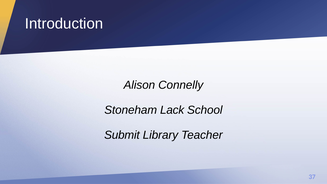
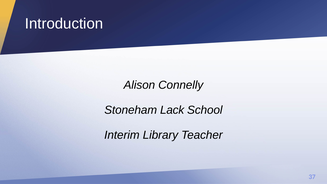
Submit: Submit -> Interim (122, 135)
